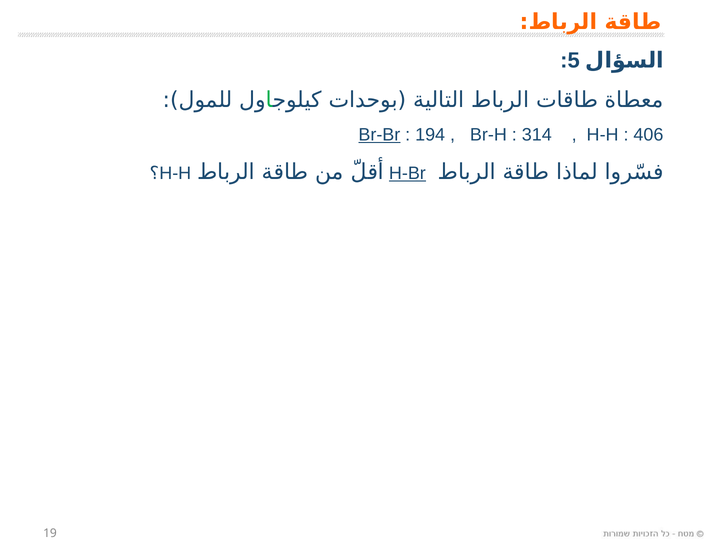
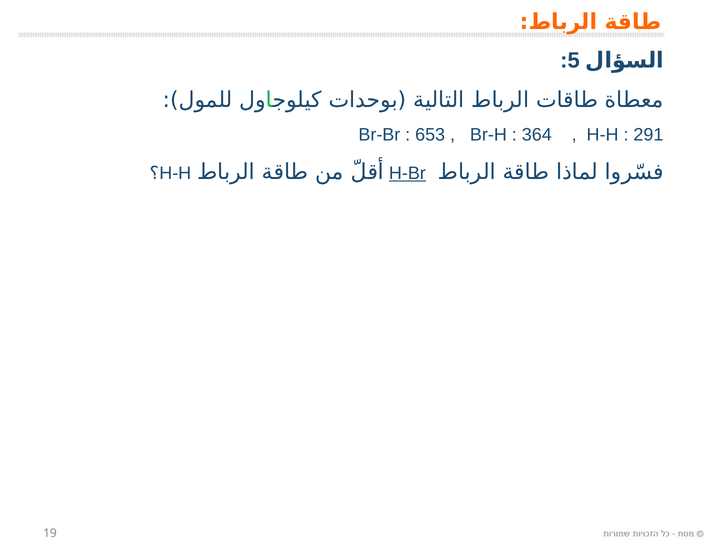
Br-Br underline: present -> none (379, 134)
194: 194 -> 653 (430, 134)
314: 314 -> 364 (537, 134)
406: 406 -> 291 (648, 134)
